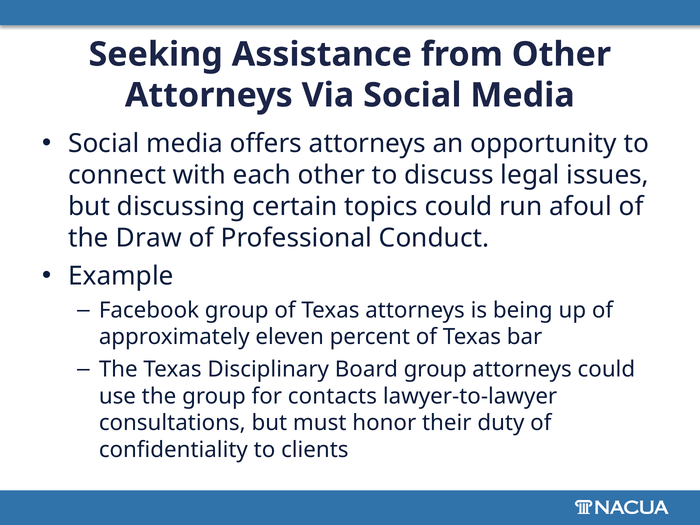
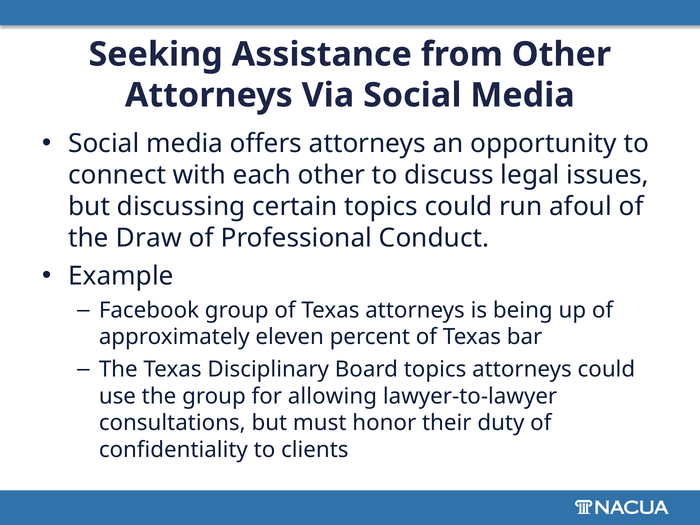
Board group: group -> topics (435, 369)
contacts: contacts -> allowing (332, 396)
